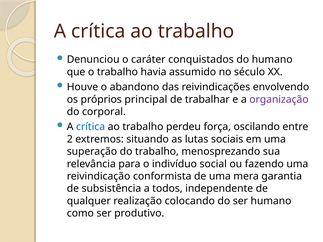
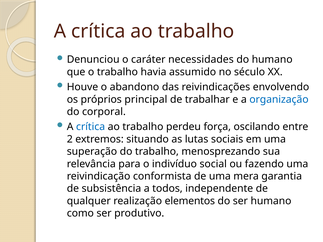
conquistados: conquistados -> necessidades (201, 60)
organização colour: purple -> blue (279, 99)
colocando: colocando -> elementos (190, 201)
